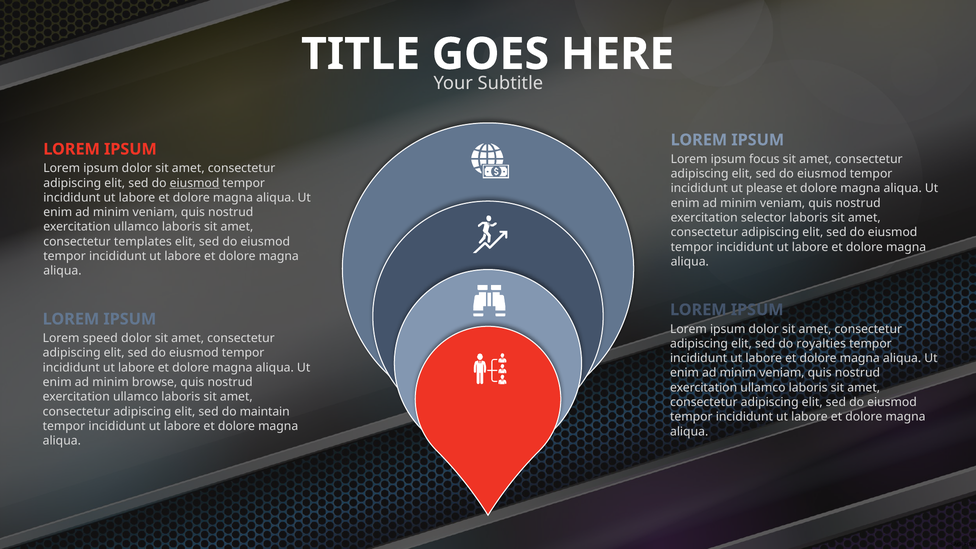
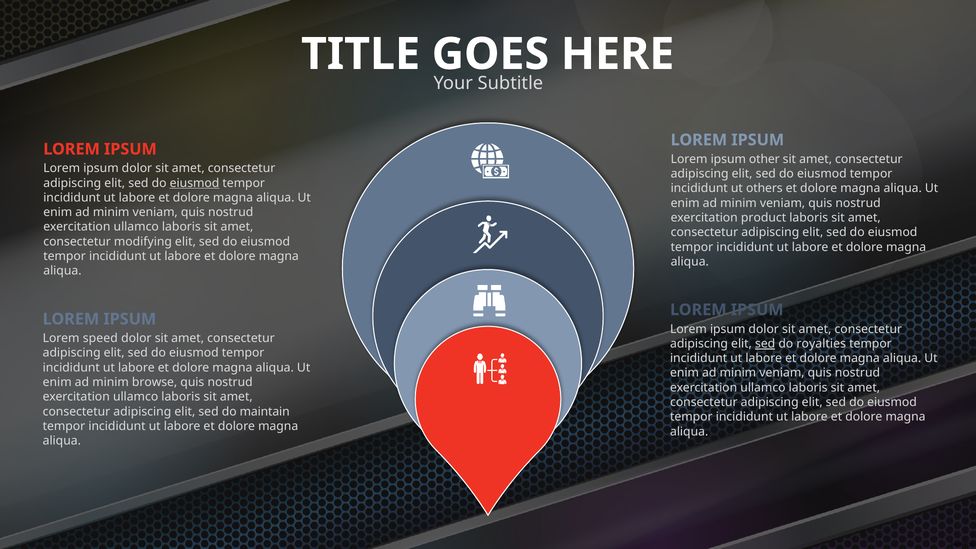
focus: focus -> other (764, 159)
please: please -> others (764, 188)
selector: selector -> product (764, 218)
templates: templates -> modifying (143, 242)
sed underline: none -> present (765, 344)
